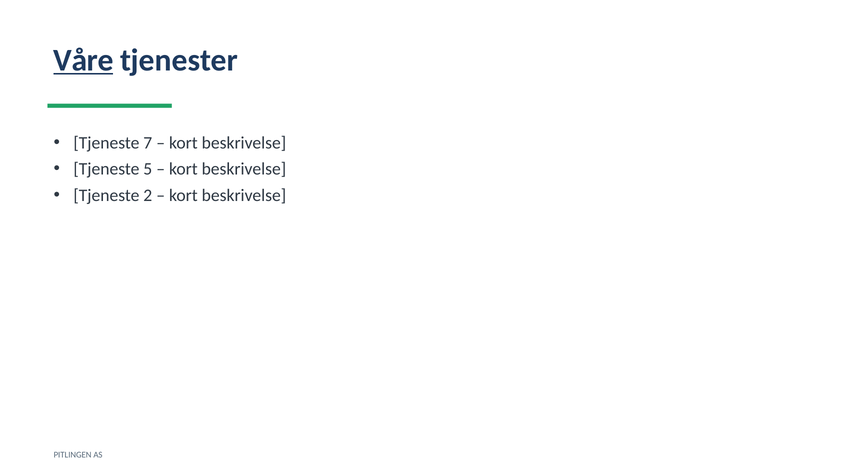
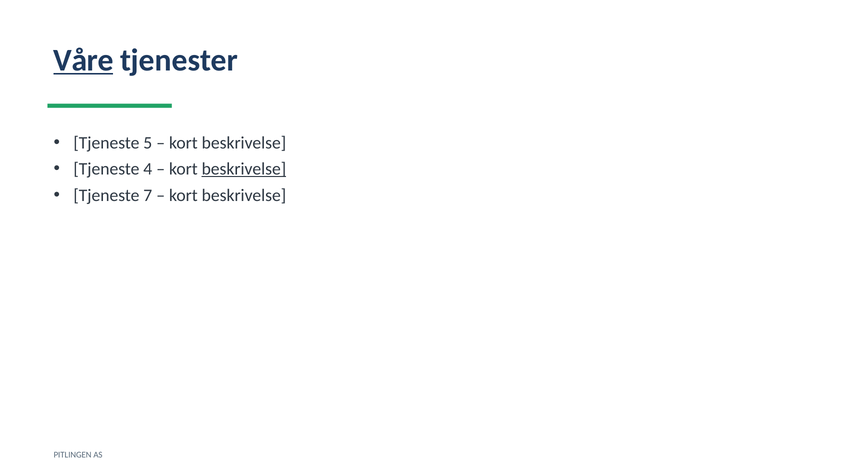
7: 7 -> 5 (148, 143)
5: 5 -> 4 (148, 169)
beskrivelse underline: none -> present (244, 169)
2: 2 -> 7 (148, 195)
